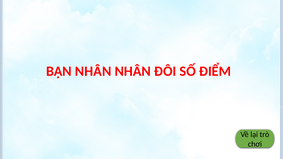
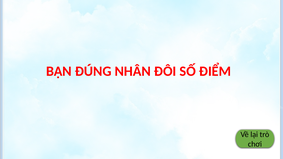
BẠN NHÂN: NHÂN -> ĐÚNG (93, 71)
